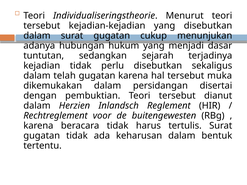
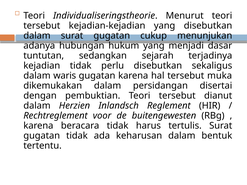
telah: telah -> waris (65, 76)
